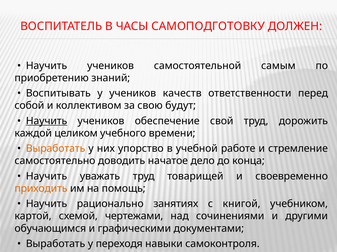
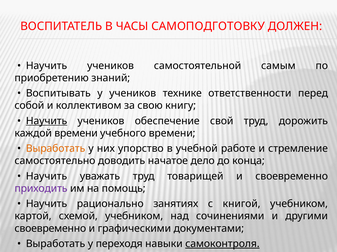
качеств: качеств -> технике (182, 94)
будут: будут -> книгу (181, 106)
каждой целиком: целиком -> времени (76, 134)
приходить colour: orange -> purple (41, 189)
схемой чертежами: чертежами -> учебником (134, 217)
обучающимся: обучающимся -> своевременно (50, 229)
самоконтроля underline: none -> present (222, 244)
